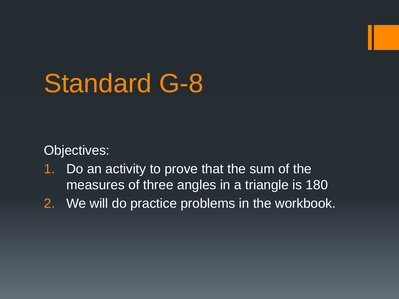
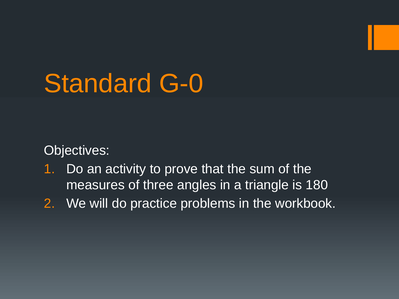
G-8: G-8 -> G-0 (181, 84)
